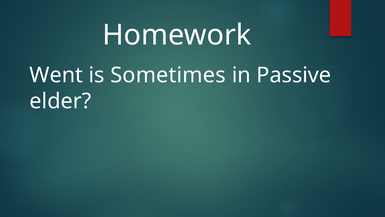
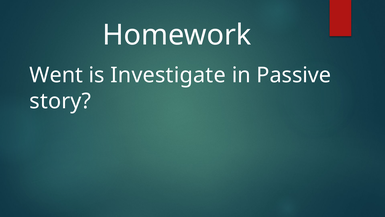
Sometimes: Sometimes -> Investigate (168, 75)
elder: elder -> story (60, 101)
